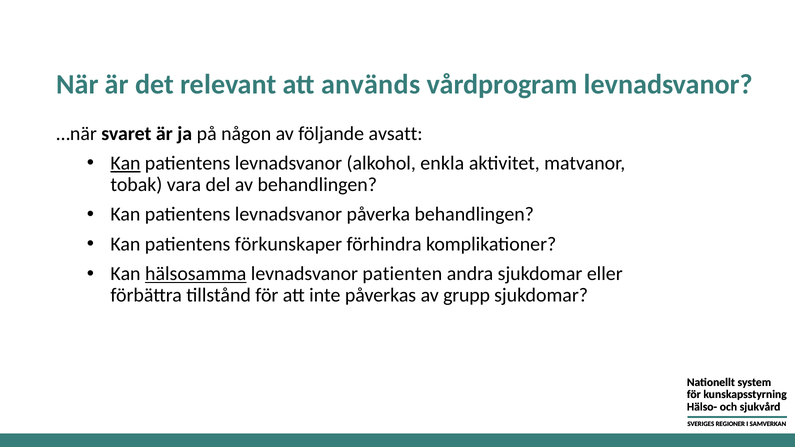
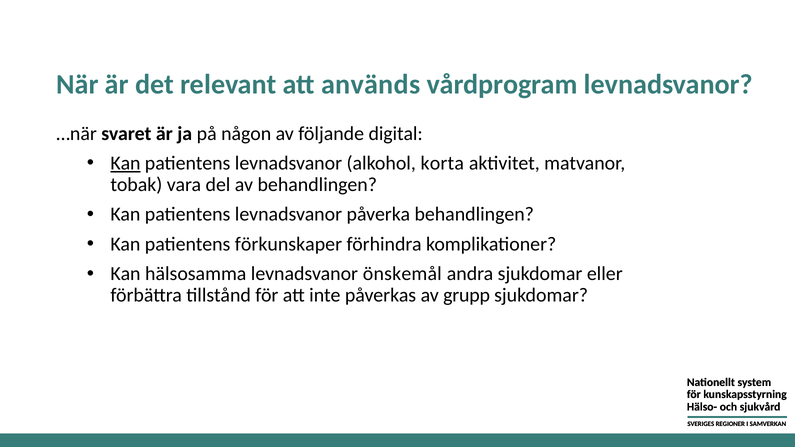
avsatt: avsatt -> digital (396, 134)
enkla: enkla -> korta (442, 163)
hälsosamma underline: present -> none (196, 274)
patienten: patienten -> önskemål (402, 274)
